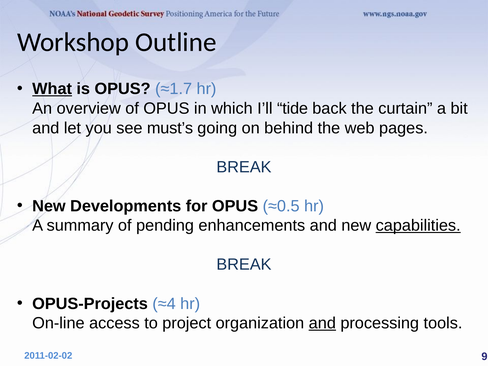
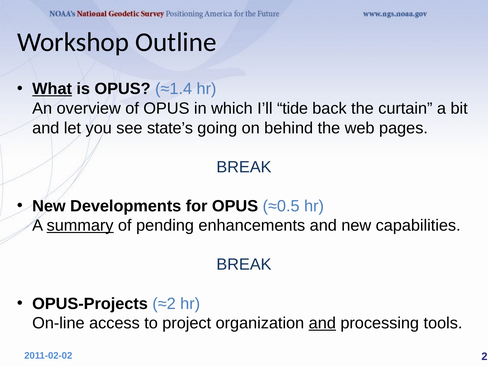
≈1.7: ≈1.7 -> ≈1.4 (174, 89)
must’s: must’s -> state’s (170, 128)
summary underline: none -> present (80, 226)
capabilities underline: present -> none (418, 226)
≈4: ≈4 -> ≈2 (164, 304)
9: 9 -> 2 (484, 356)
